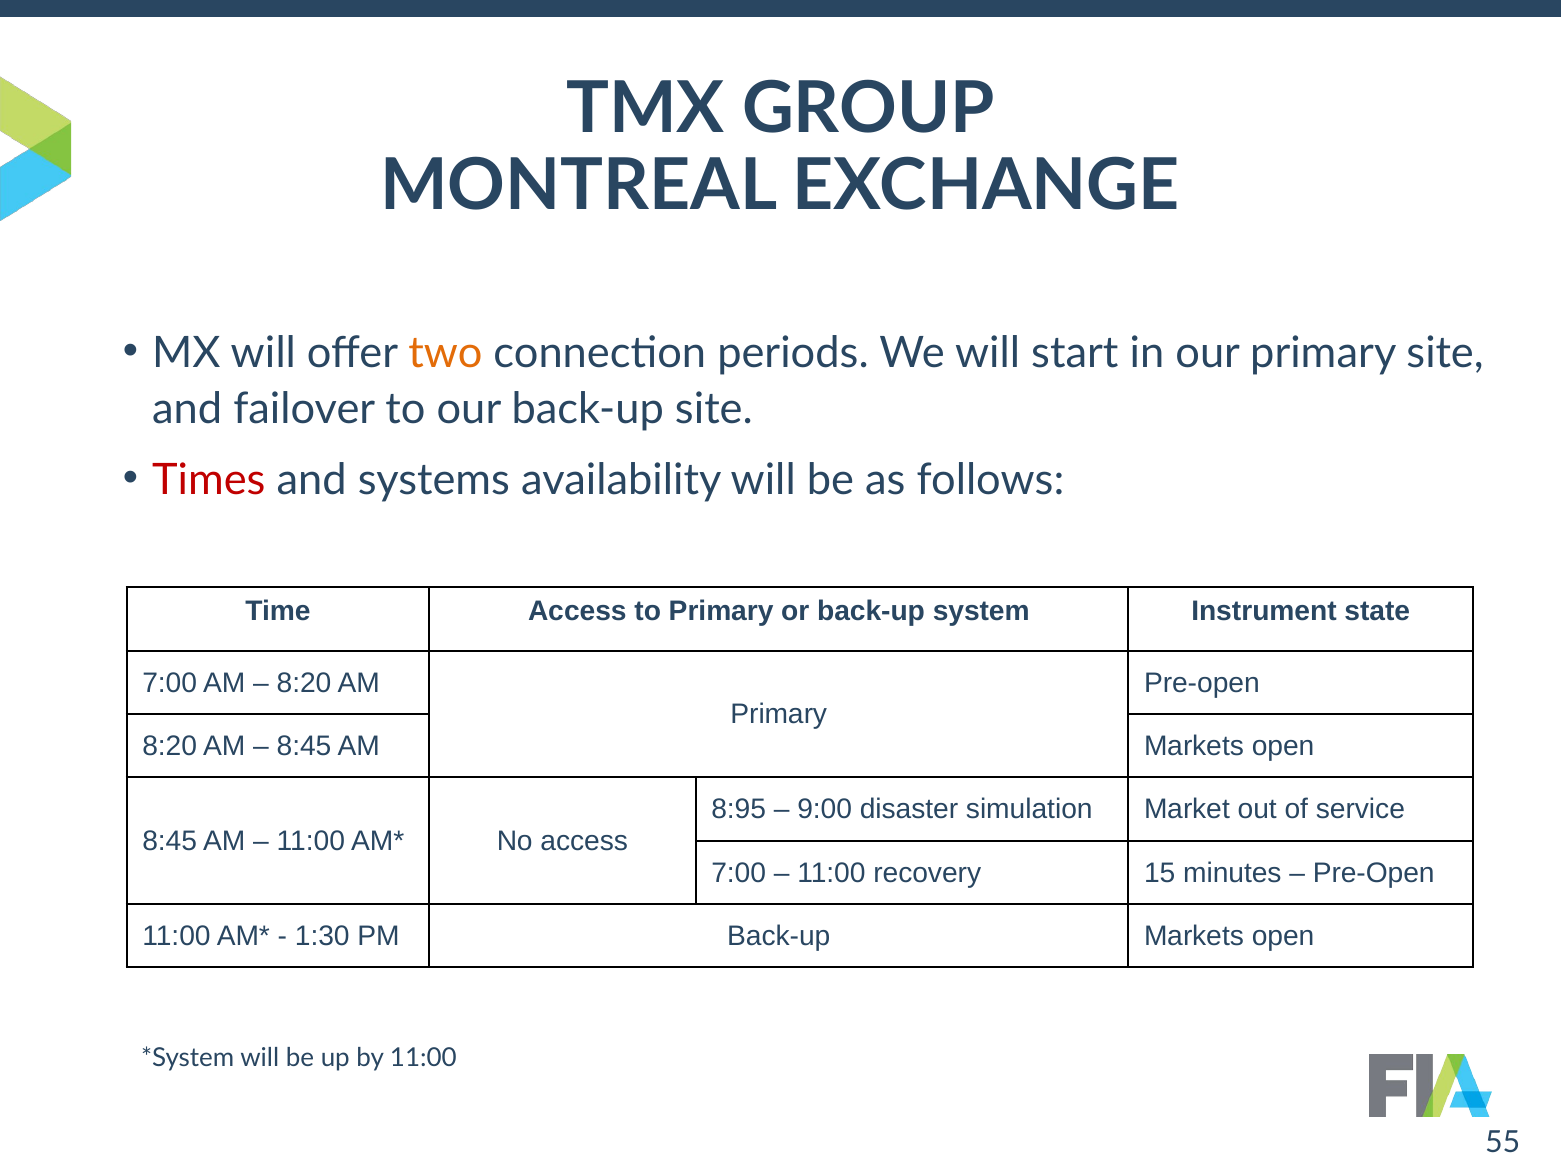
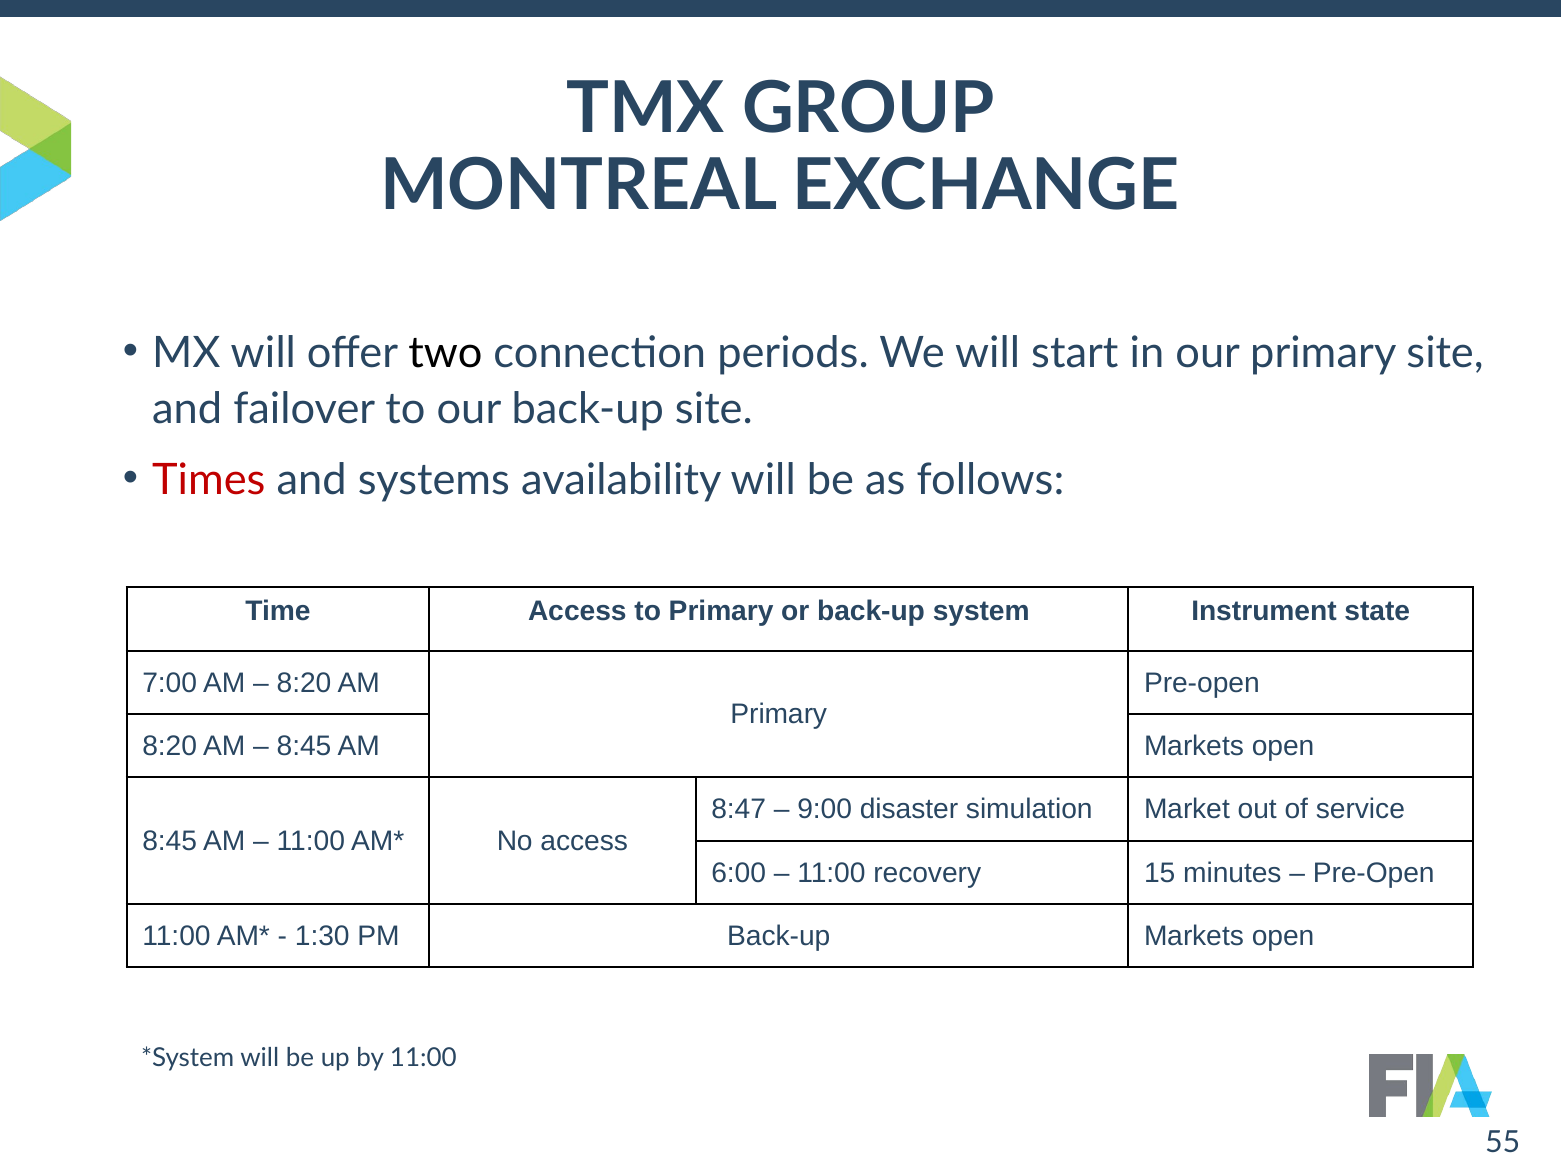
two colour: orange -> black (445, 353)
8:95: 8:95 -> 8:47 (739, 809)
7:00: 7:00 -> 6:00 (739, 873)
